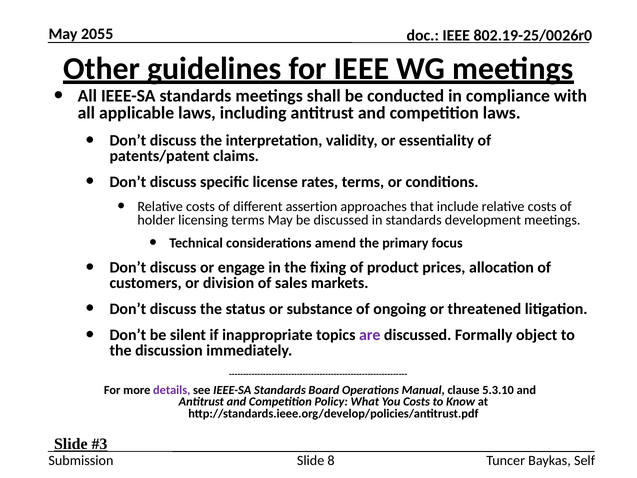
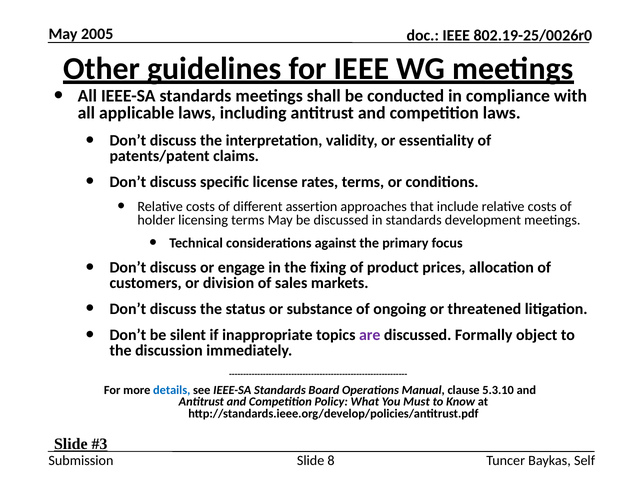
2055: 2055 -> 2005 (97, 34)
amend: amend -> against (336, 243)
details colour: purple -> blue (172, 390)
You Costs: Costs -> Must (416, 402)
